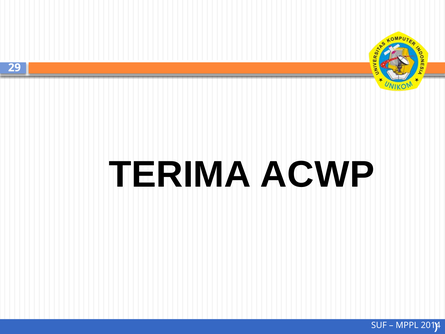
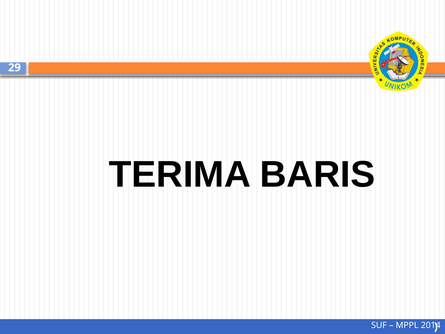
ACWP: ACWP -> BARIS (317, 174)
